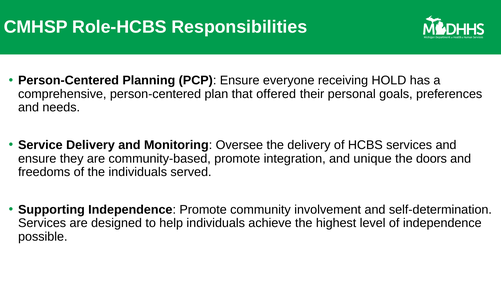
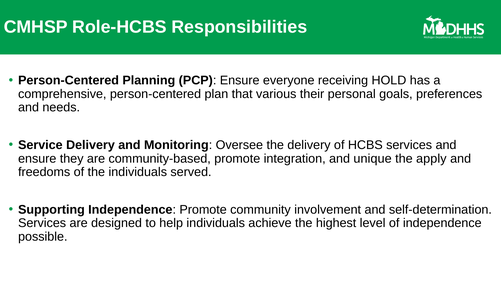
offered: offered -> various (276, 94)
doors: doors -> apply (431, 158)
